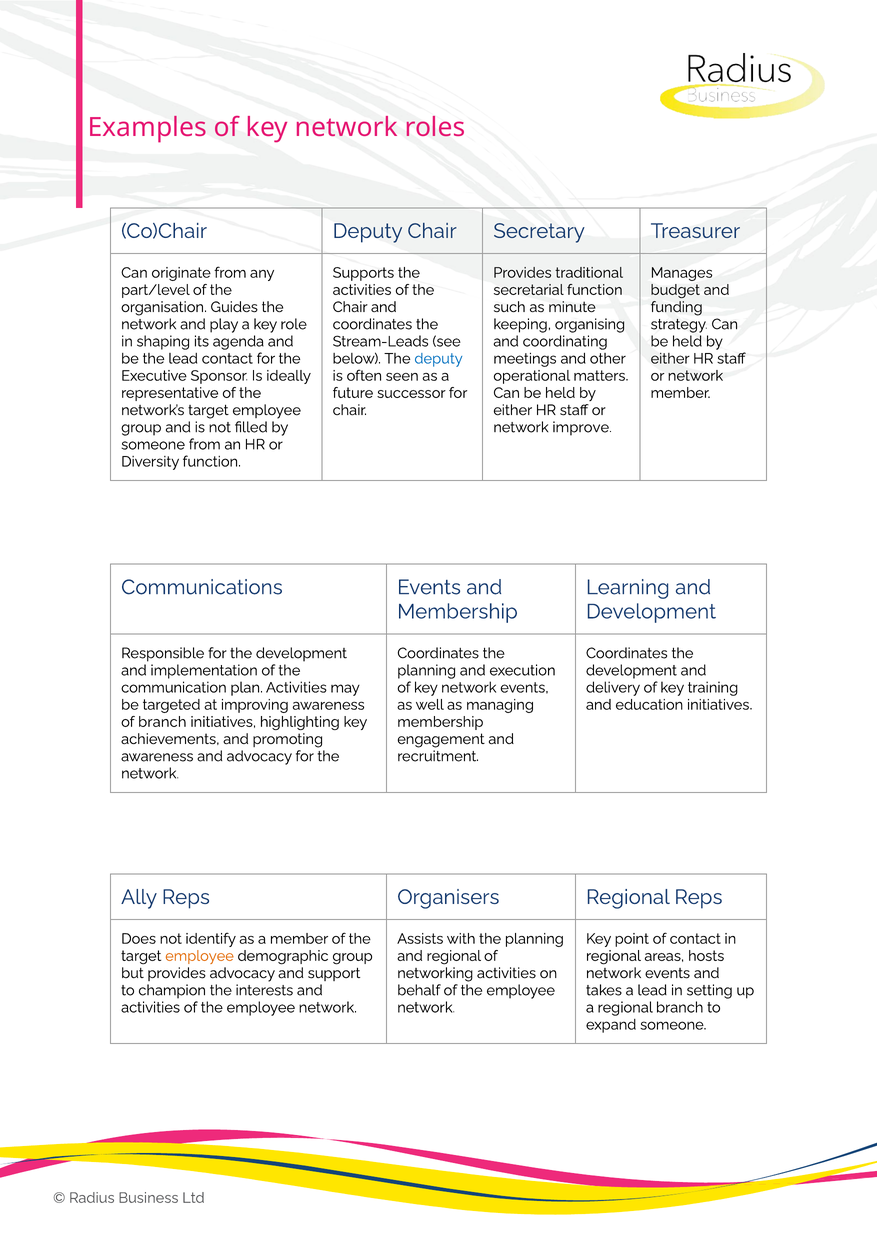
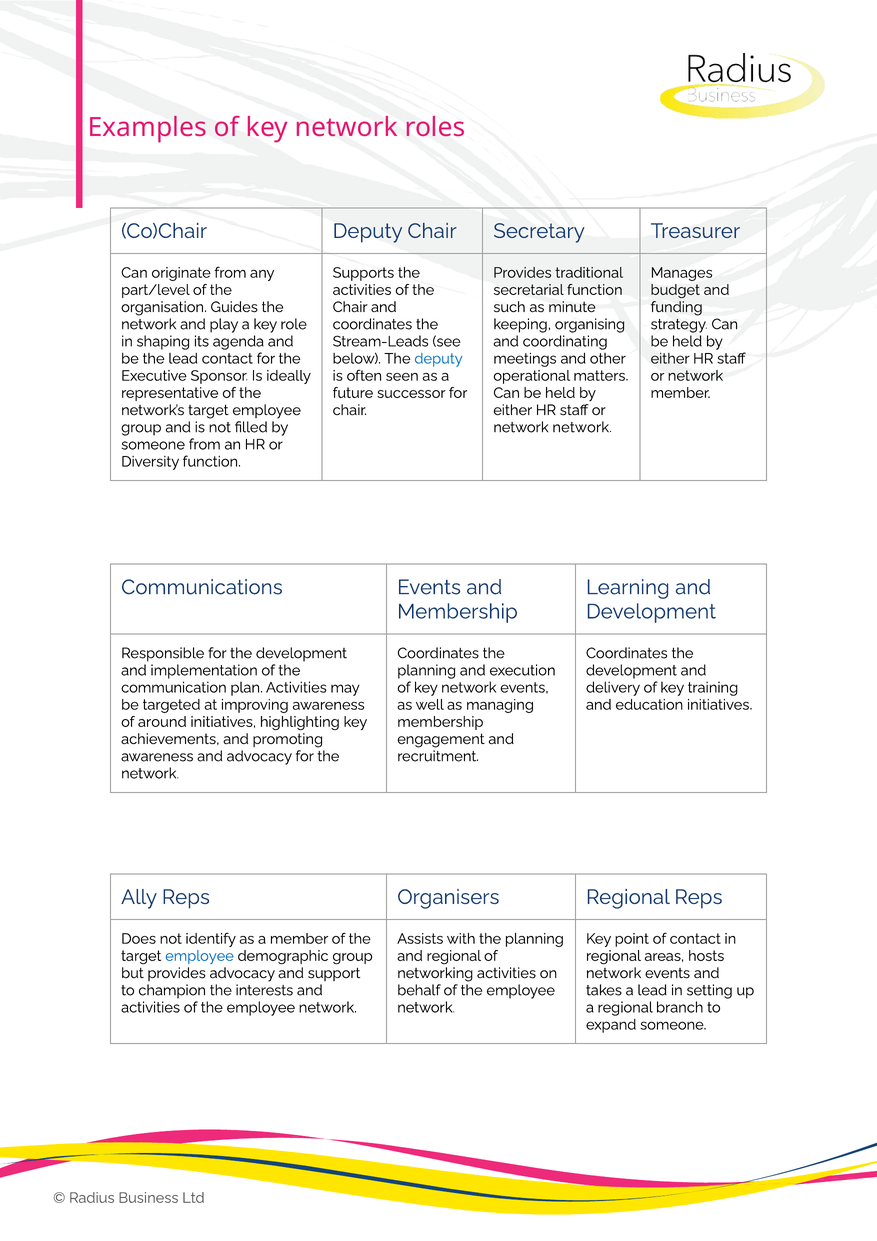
network improve: improve -> network (582, 427)
of branch: branch -> around (162, 722)
employee colour: orange -> blue (200, 956)
